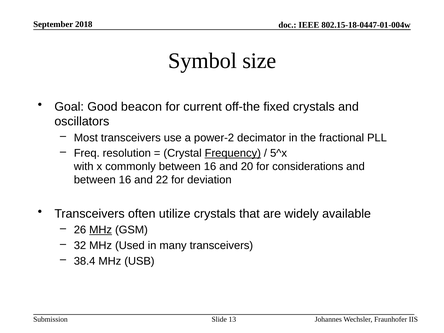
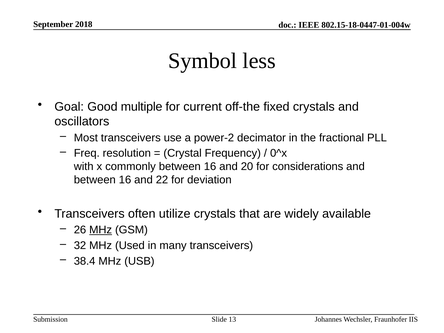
size: size -> less (259, 61)
beacon: beacon -> multiple (142, 107)
Frequency underline: present -> none (233, 153)
5^x: 5^x -> 0^x (279, 153)
